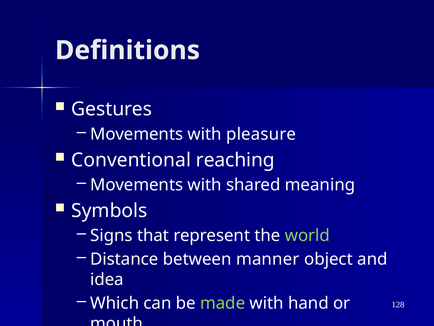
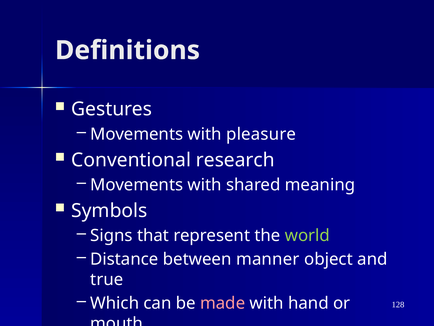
reaching: reaching -> research (235, 160)
idea: idea -> true (107, 279)
made colour: light green -> pink (223, 303)
